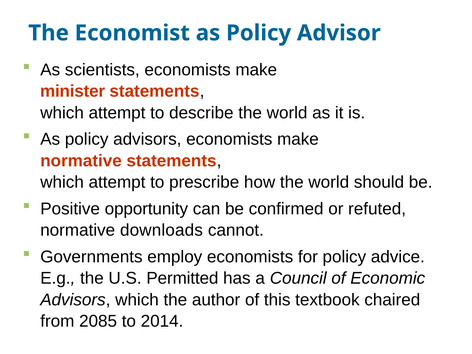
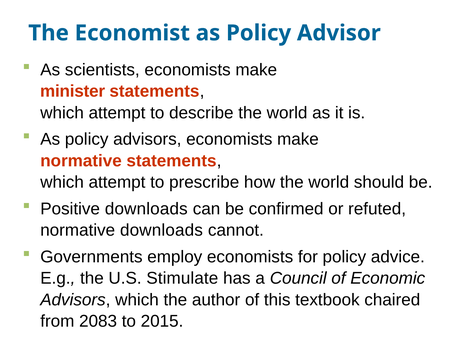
Positive opportunity: opportunity -> downloads (146, 209)
Permitted: Permitted -> Stimulate (182, 278)
2085: 2085 -> 2083 (98, 321)
2014: 2014 -> 2015 (162, 321)
